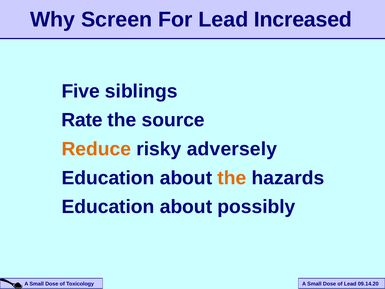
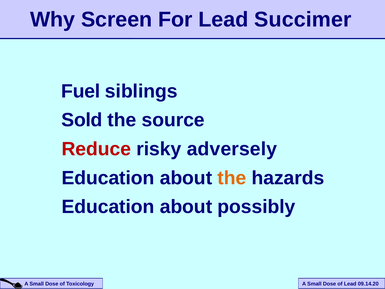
Increased: Increased -> Succimer (303, 19)
Five: Five -> Fuel (81, 91)
Rate: Rate -> Sold (82, 120)
Reduce colour: orange -> red (96, 149)
